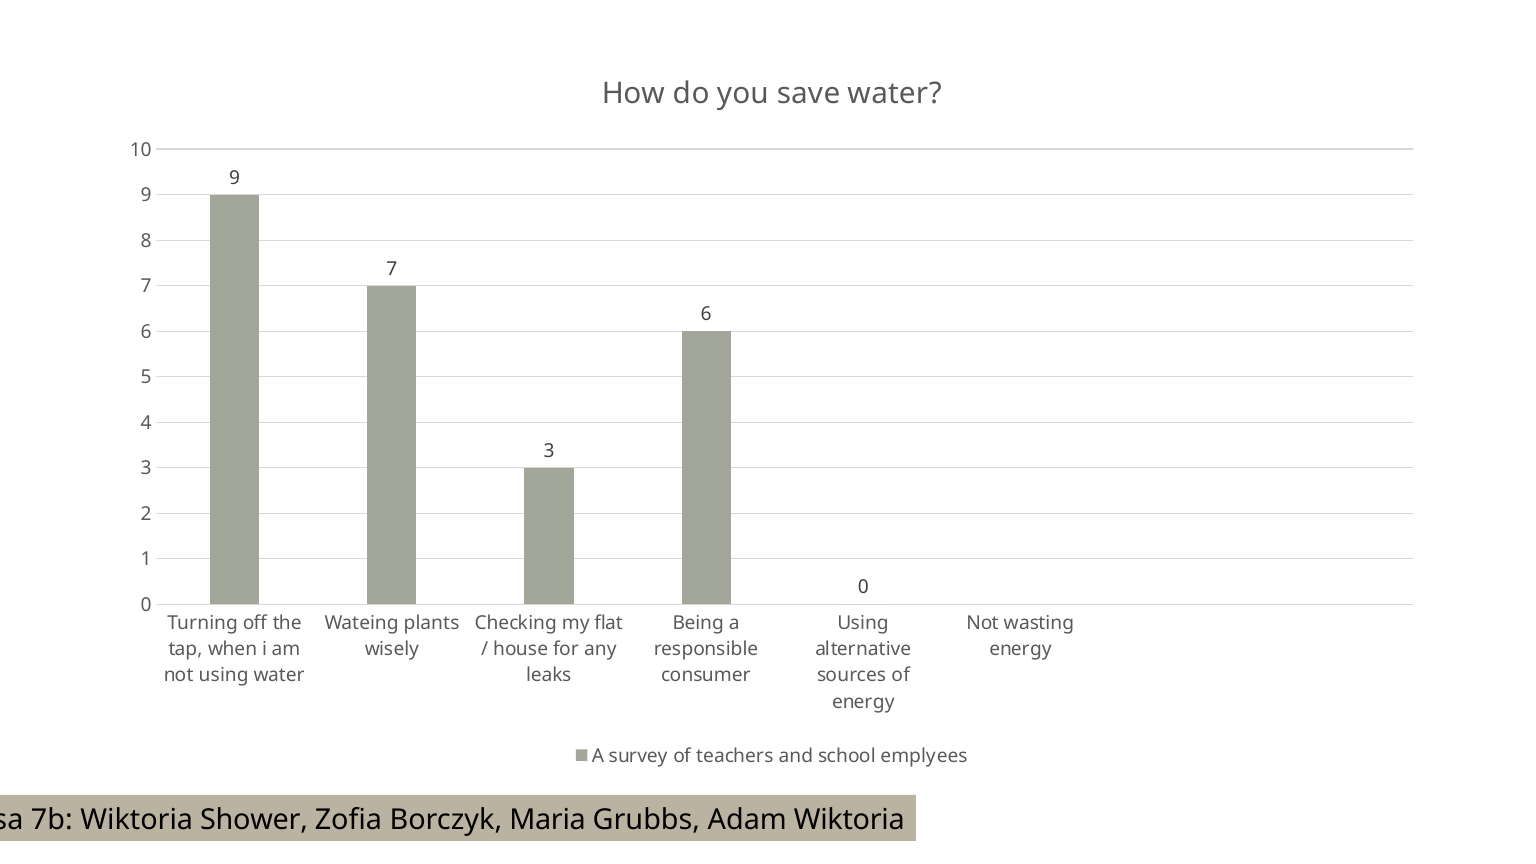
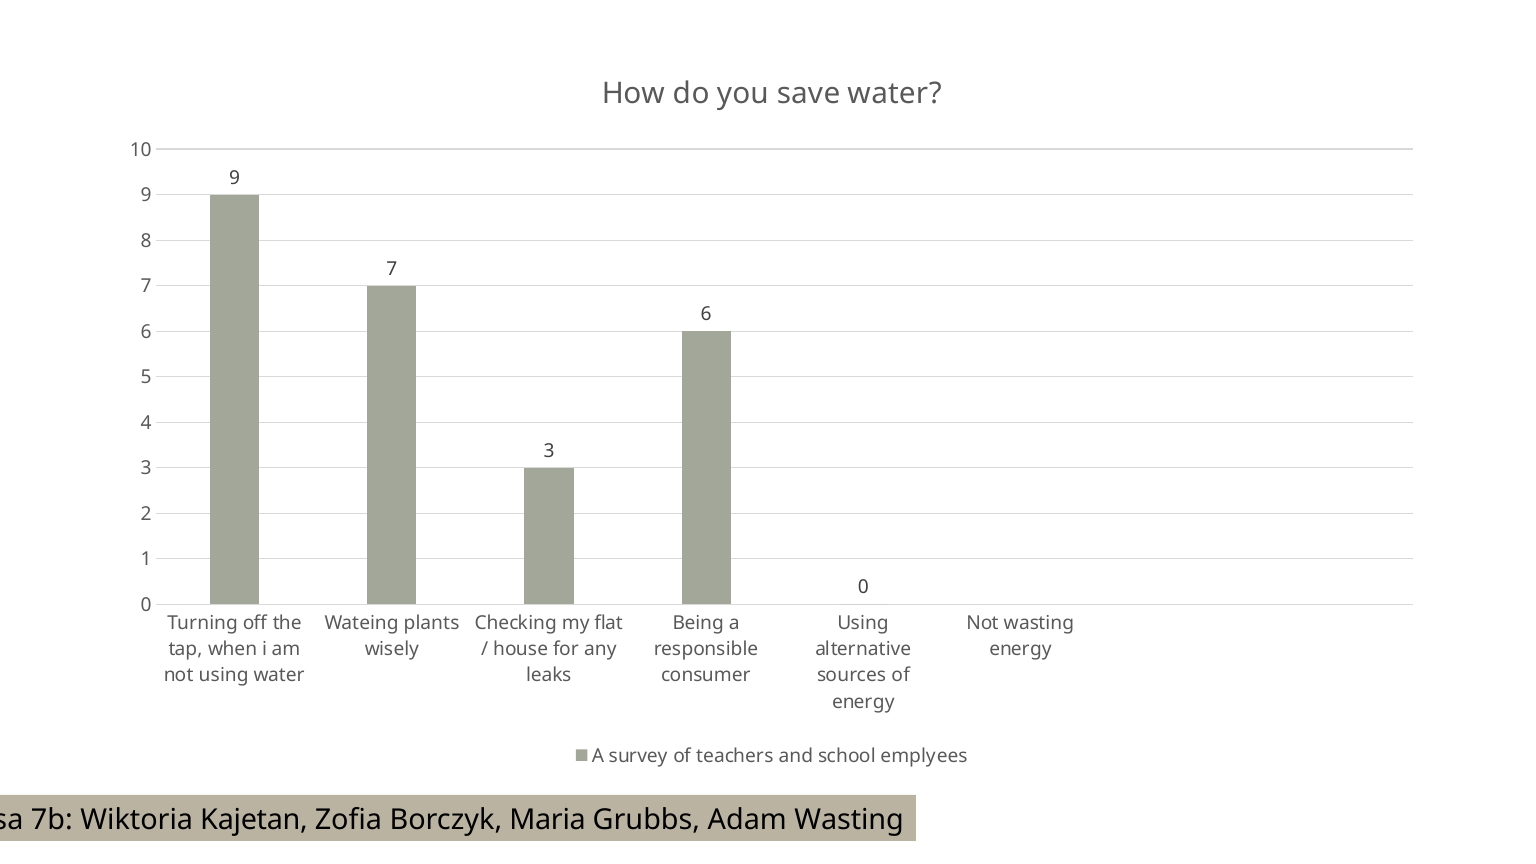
Shower: Shower -> Kajetan (254, 820)
Adam Wiktoria: Wiktoria -> Wasting (849, 820)
